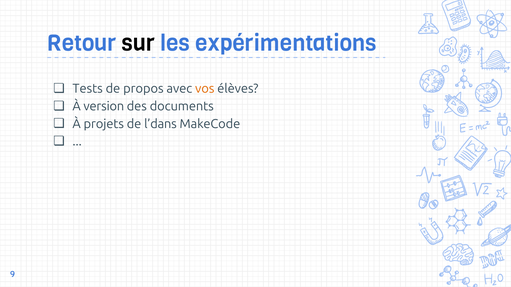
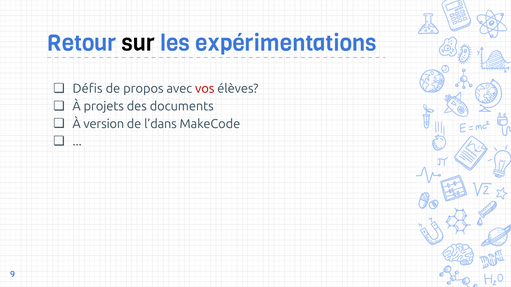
Tests: Tests -> Défis (88, 89)
vos colour: orange -> red (205, 89)
version: version -> projets (104, 106)
projets: projets -> version (104, 124)
